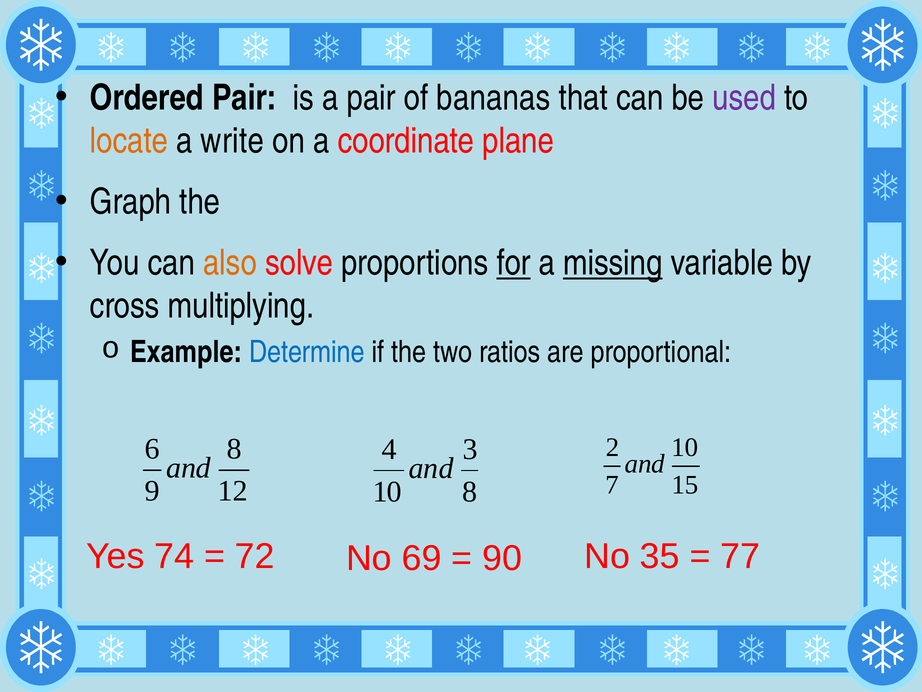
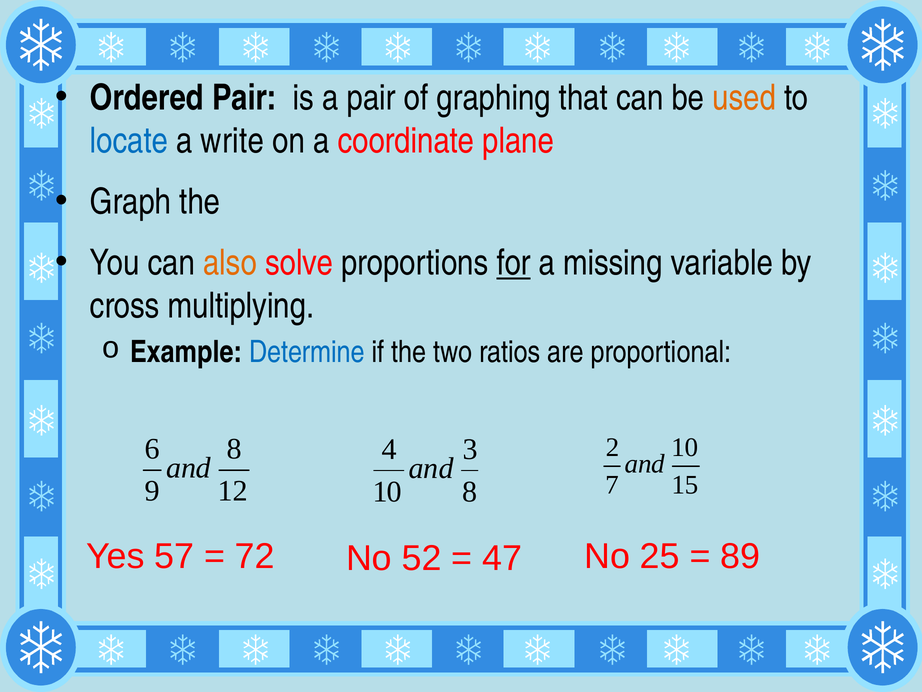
bananas: bananas -> graphing (494, 98)
used colour: purple -> orange (744, 98)
locate colour: orange -> blue (129, 141)
missing underline: present -> none (613, 263)
74: 74 -> 57 (174, 556)
69: 69 -> 52 (422, 558)
90: 90 -> 47 (502, 558)
35: 35 -> 25 (660, 556)
77: 77 -> 89 (740, 556)
